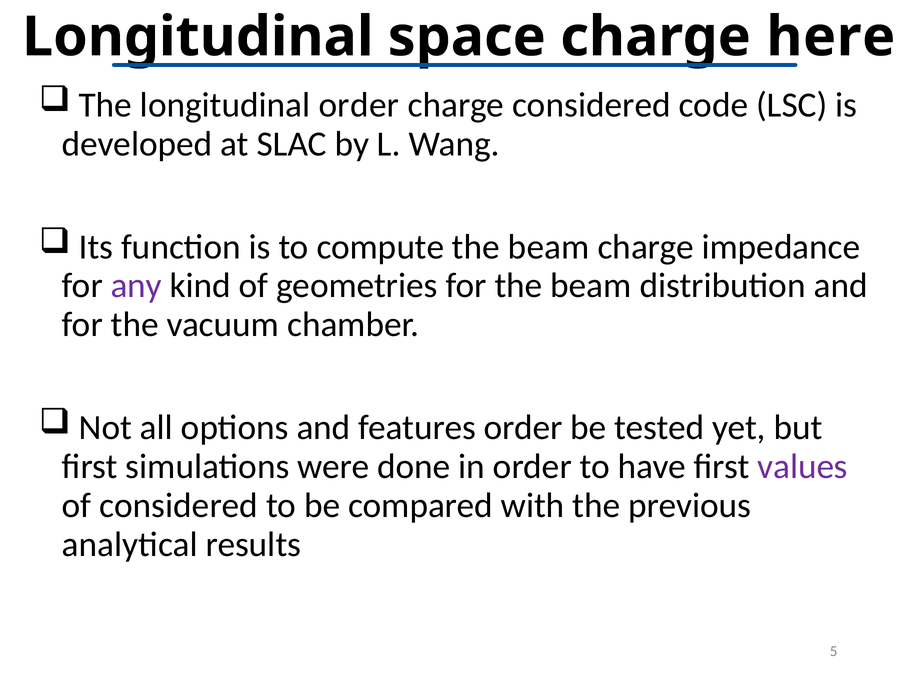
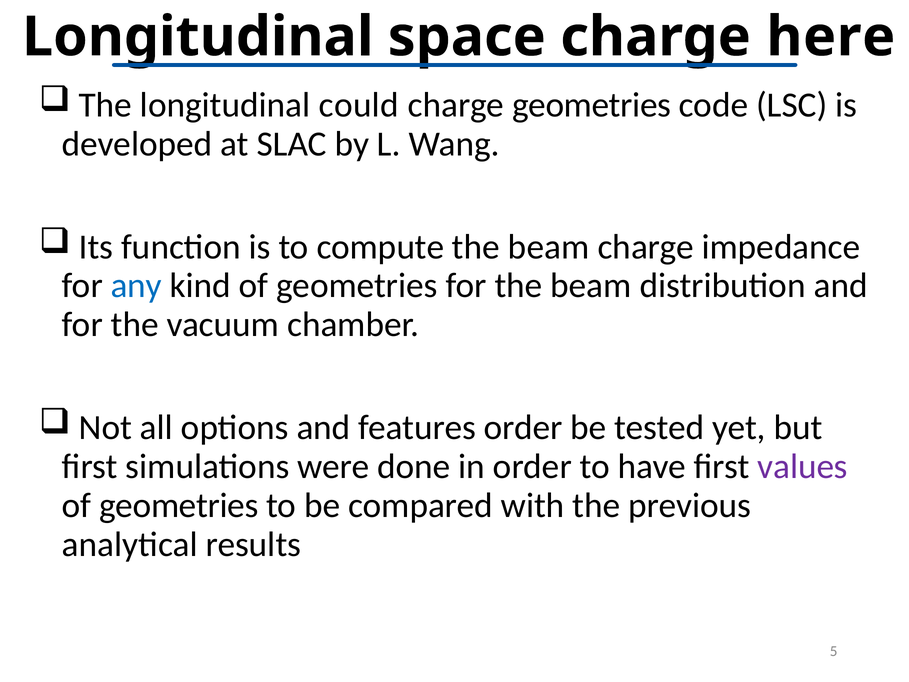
longitudinal order: order -> could (359, 105)
charge considered: considered -> geometries (592, 105)
any colour: purple -> blue (136, 286)
considered: considered -> geometries (179, 505)
